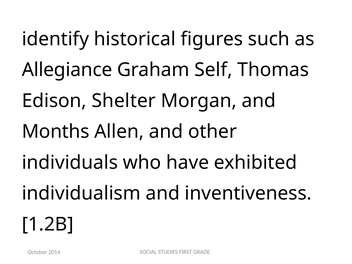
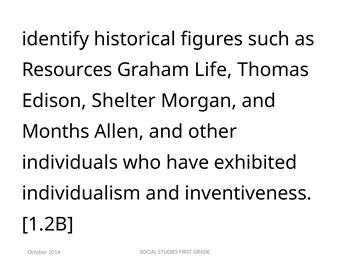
Allegiance: Allegiance -> Resources (67, 70)
Self: Self -> Life (213, 70)
